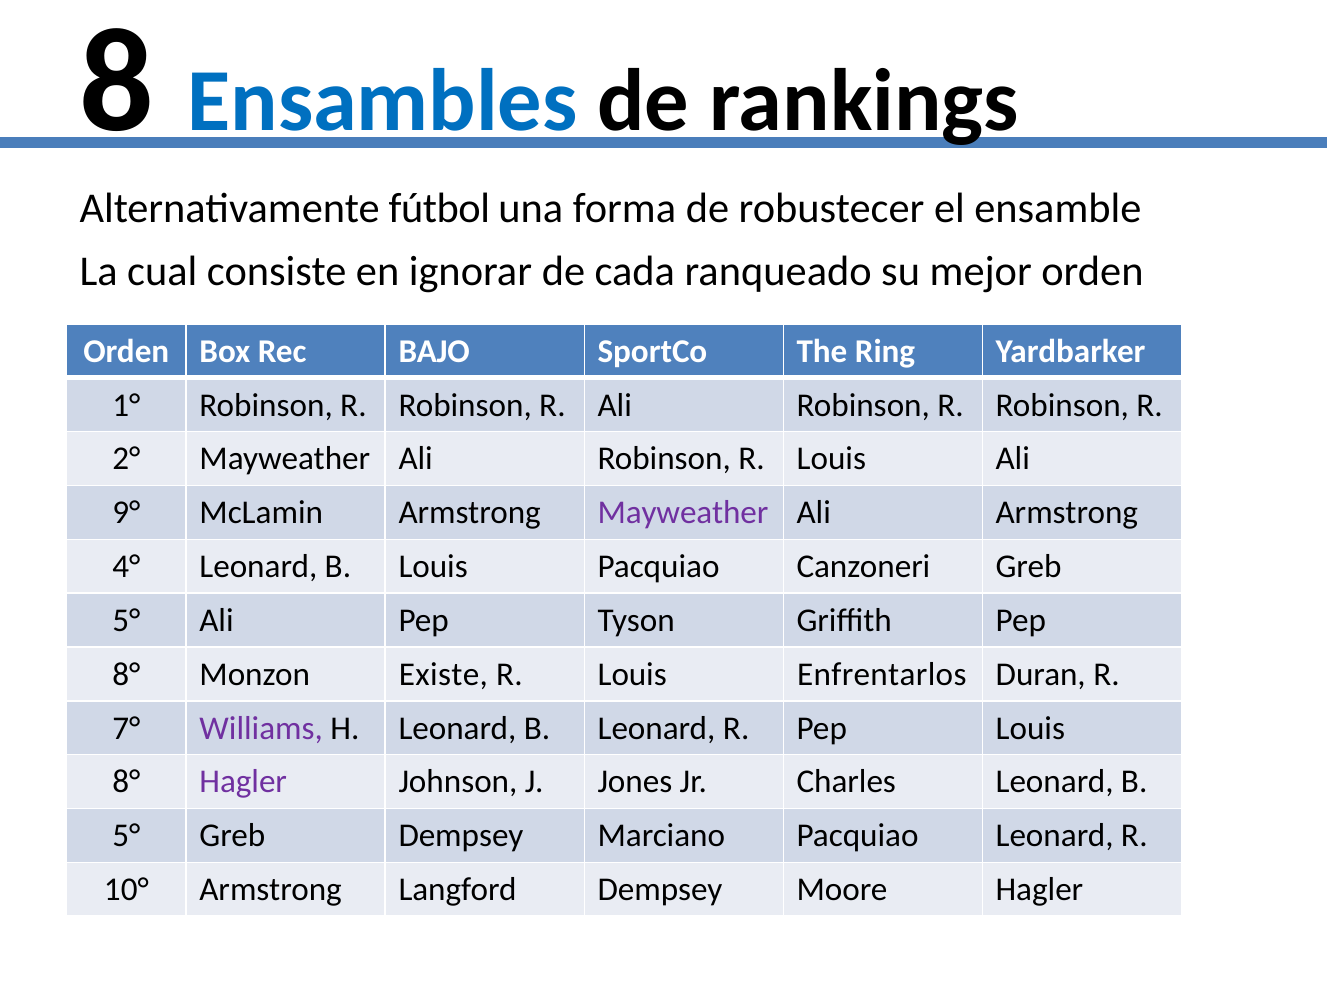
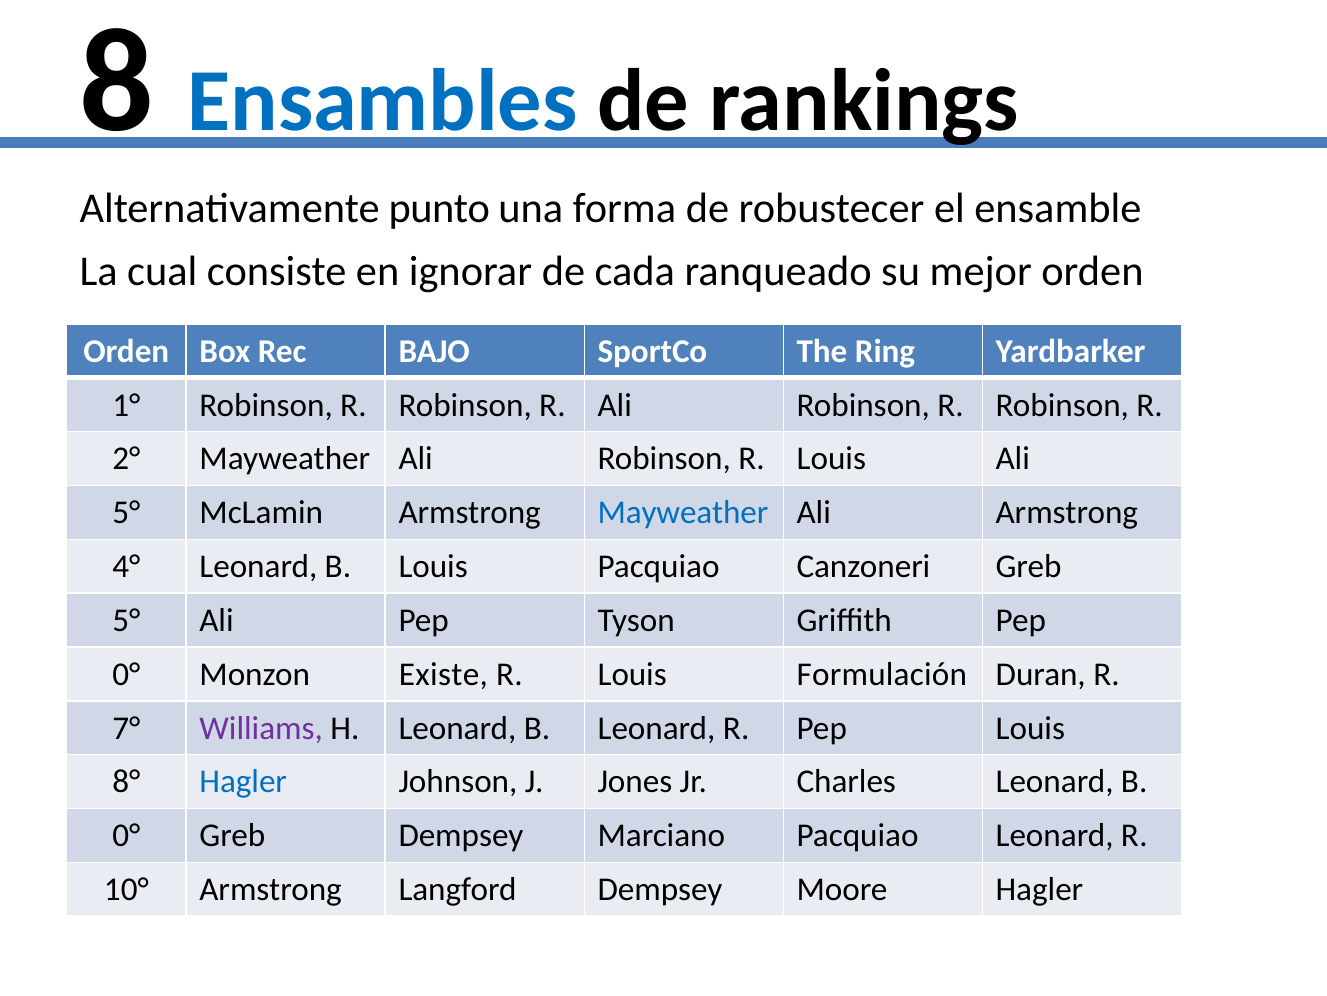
fútbol: fútbol -> punto (439, 209)
9°: 9° -> 5° (126, 512)
Mayweather colour: purple -> blue (683, 512)
8°: 8° -> 0° (126, 674)
Enfrentarlos: Enfrentarlos -> Formulación (882, 674)
Hagler colour: purple -> blue (243, 781)
5°: 5° -> 0° (126, 835)
